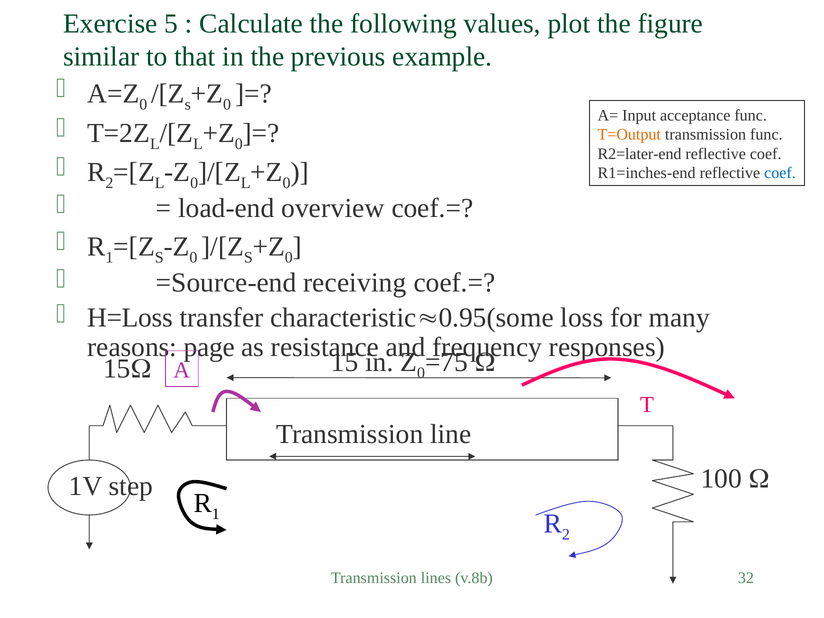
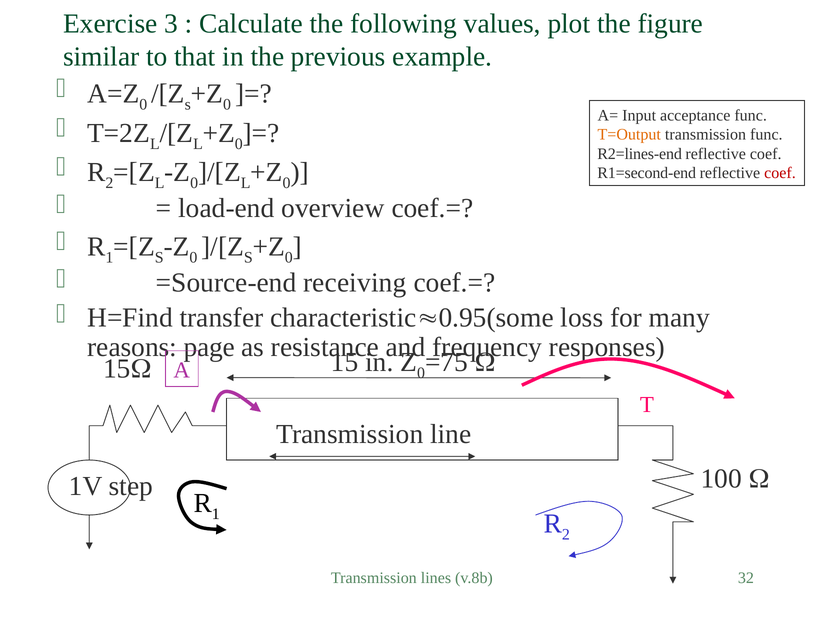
5: 5 -> 3 (171, 24)
R2=later-end: R2=later-end -> R2=lines-end (640, 154)
R1=inches-end: R1=inches-end -> R1=second-end (647, 173)
coef colour: blue -> red (780, 173)
H=Loss: H=Loss -> H=Find (130, 318)
